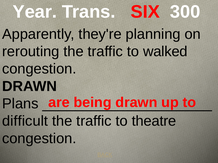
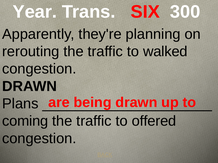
difficult: difficult -> coming (25, 121)
theatre: theatre -> offered (154, 121)
